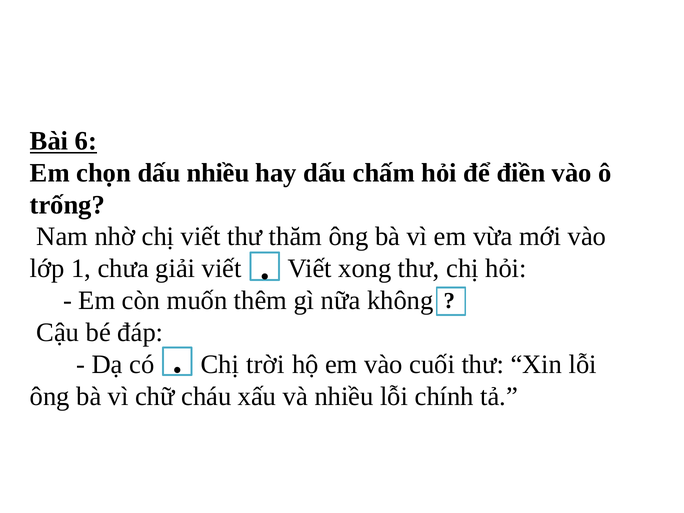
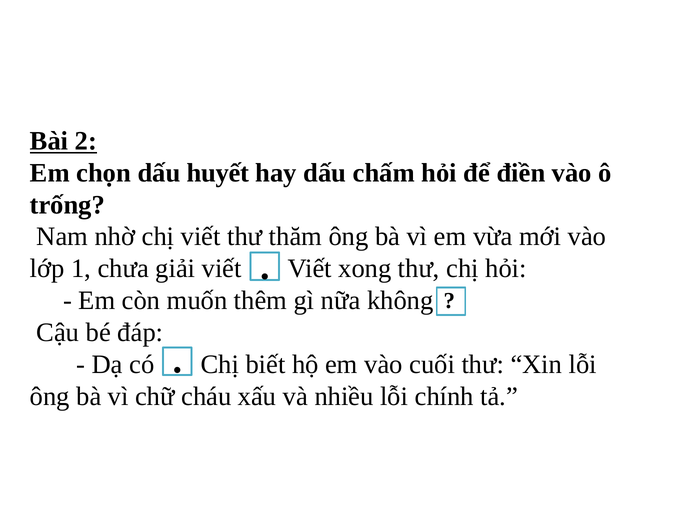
6: 6 -> 2 (86, 141)
dấu nhiều: nhiều -> huyết (218, 173)
trời: trời -> biết (266, 364)
